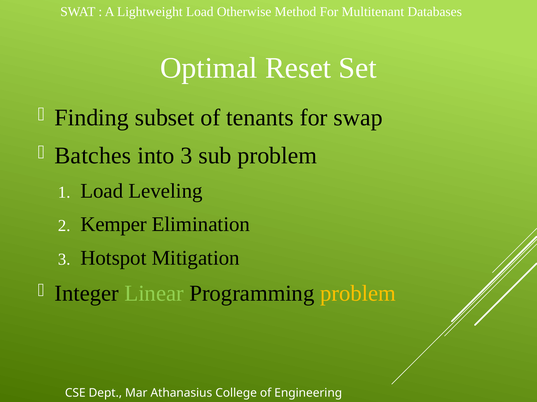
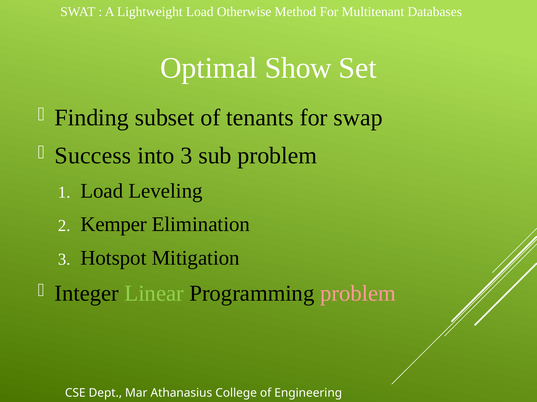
Reset: Reset -> Show (298, 68)
Batches: Batches -> Success (93, 156)
problem colour: yellow -> pink (358, 294)
